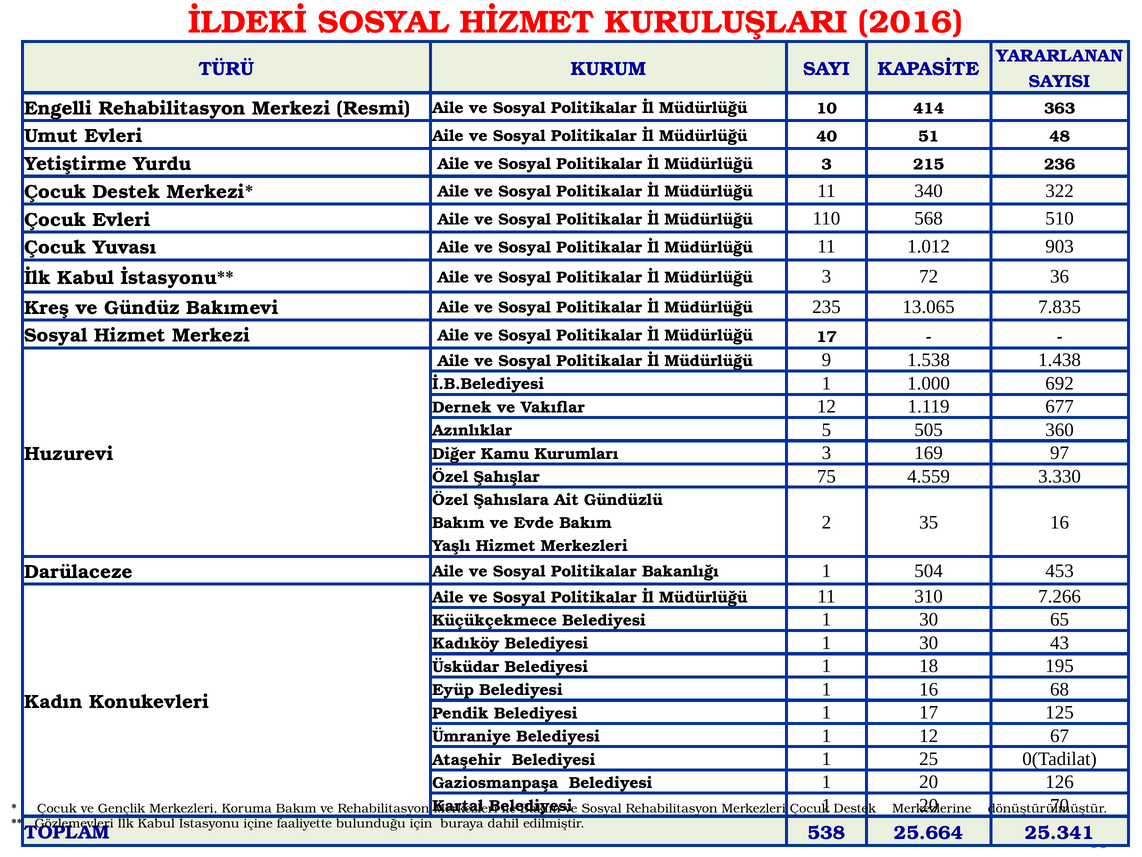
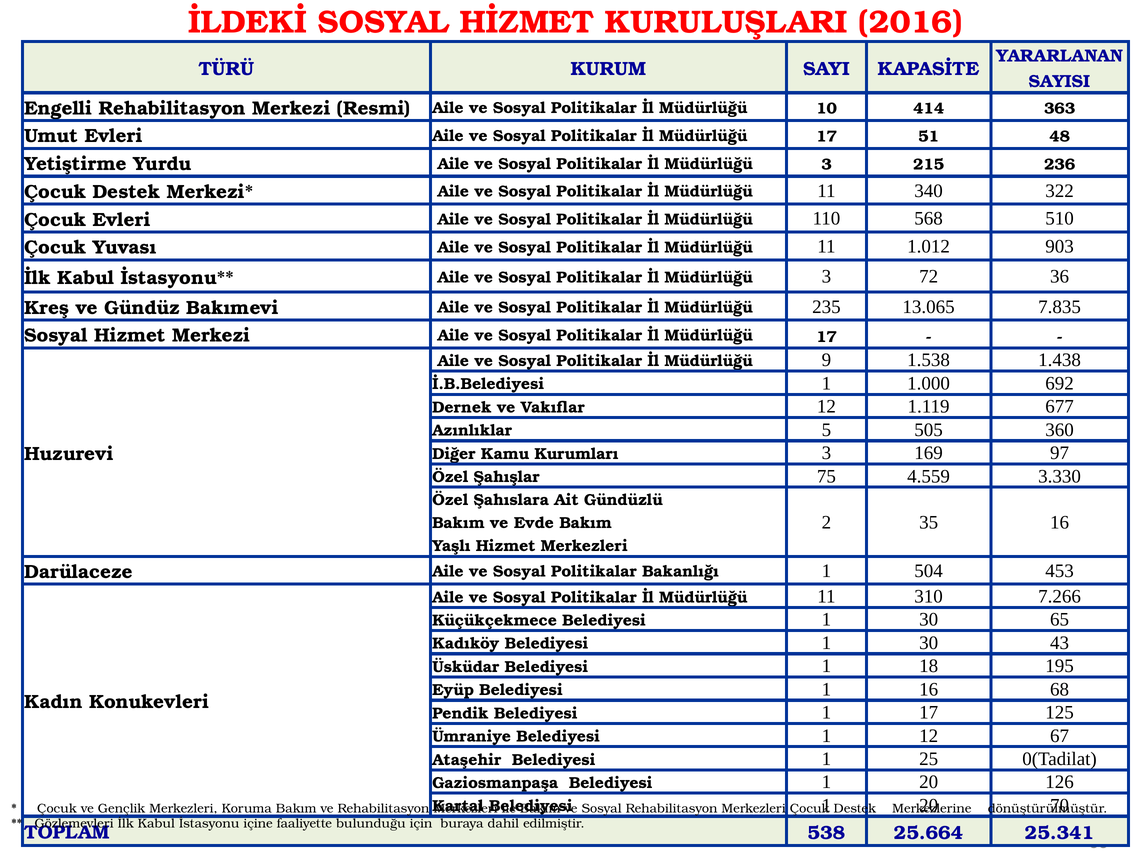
40: 40 -> 17 (827, 136)
